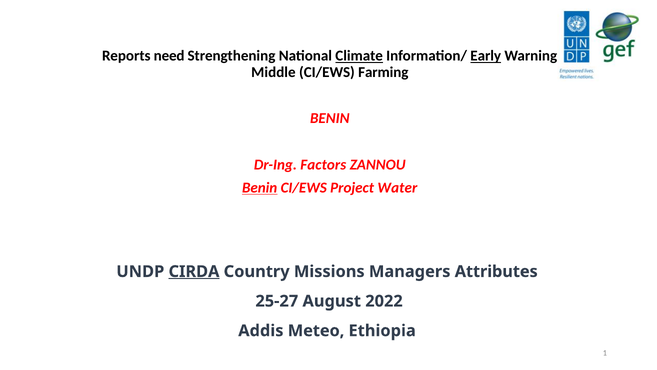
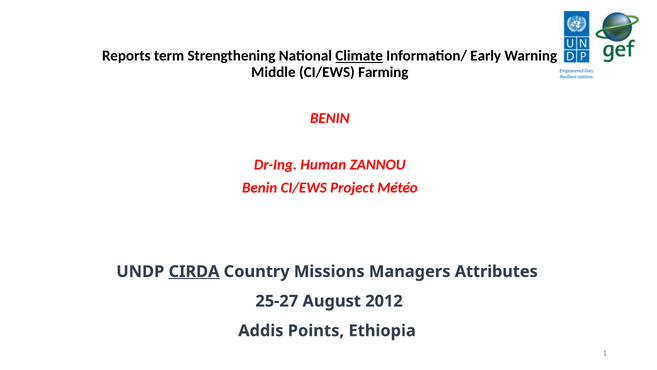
need: need -> term (169, 56)
Early underline: present -> none (486, 56)
Factors: Factors -> Human (323, 164)
Benin underline: present -> none (260, 188)
Water: Water -> Météo (398, 188)
2022: 2022 -> 2012 (384, 301)
Meteo: Meteo -> Points (316, 330)
